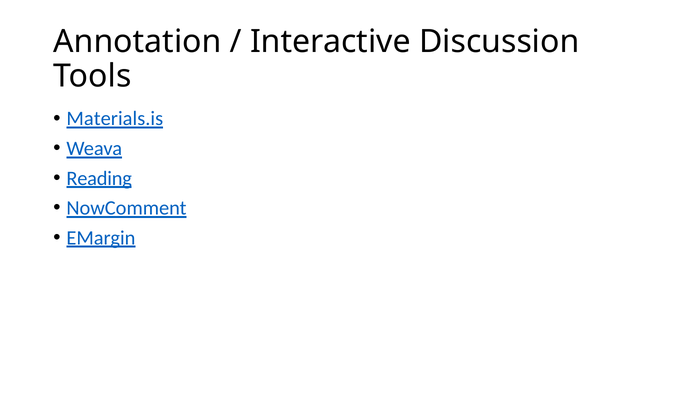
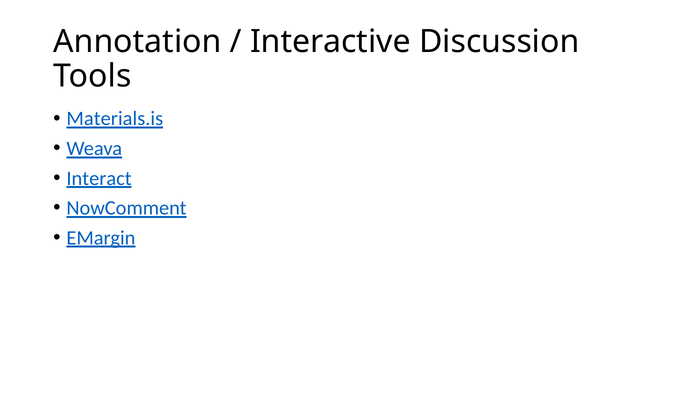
Reading: Reading -> Interact (99, 178)
